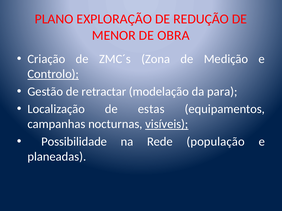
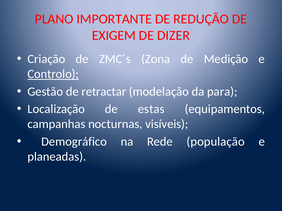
EXPLORAÇÃO: EXPLORAÇÃO -> IMPORTANTE (114, 19)
MENOR: MENOR -> EXIGEM (114, 36)
OBRA: OBRA -> DIZER (173, 36)
visíveis underline: present -> none (167, 124)
Possibilidade: Possibilidade -> Demográfico (74, 142)
